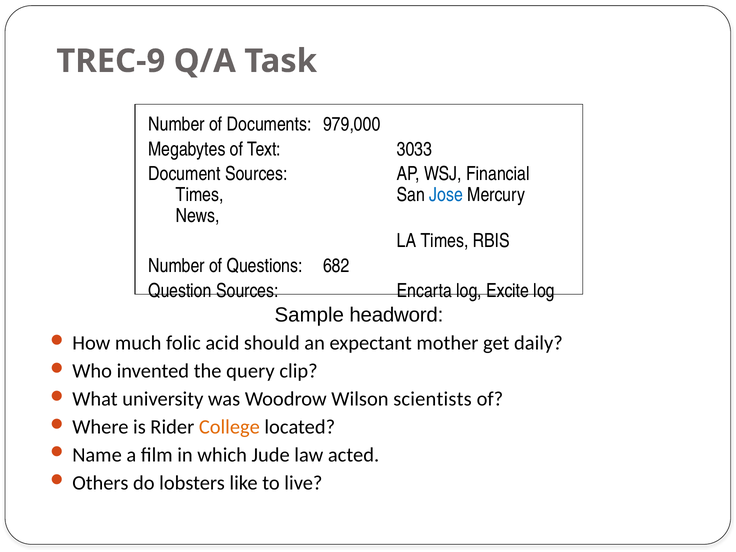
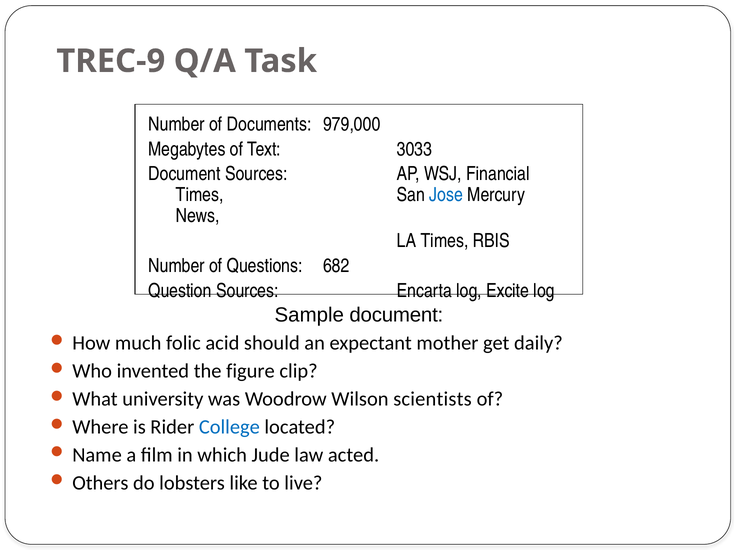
Sample headword: headword -> document (396, 315)
query: query -> figure (250, 371)
College colour: orange -> blue (229, 427)
